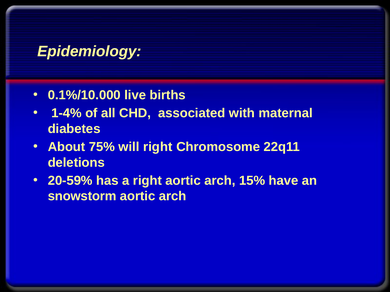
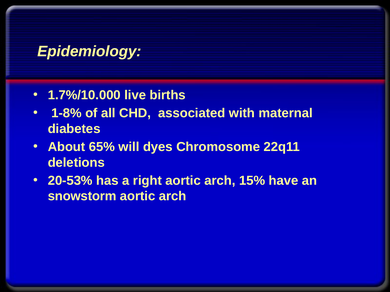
0.1%/10.000: 0.1%/10.000 -> 1.7%/10.000 (84, 95)
1-4%: 1-4% -> 1-8% (67, 113)
75%: 75% -> 65% (102, 147)
will right: right -> dyes (158, 147)
20-59%: 20-59% -> 20-53% (70, 181)
